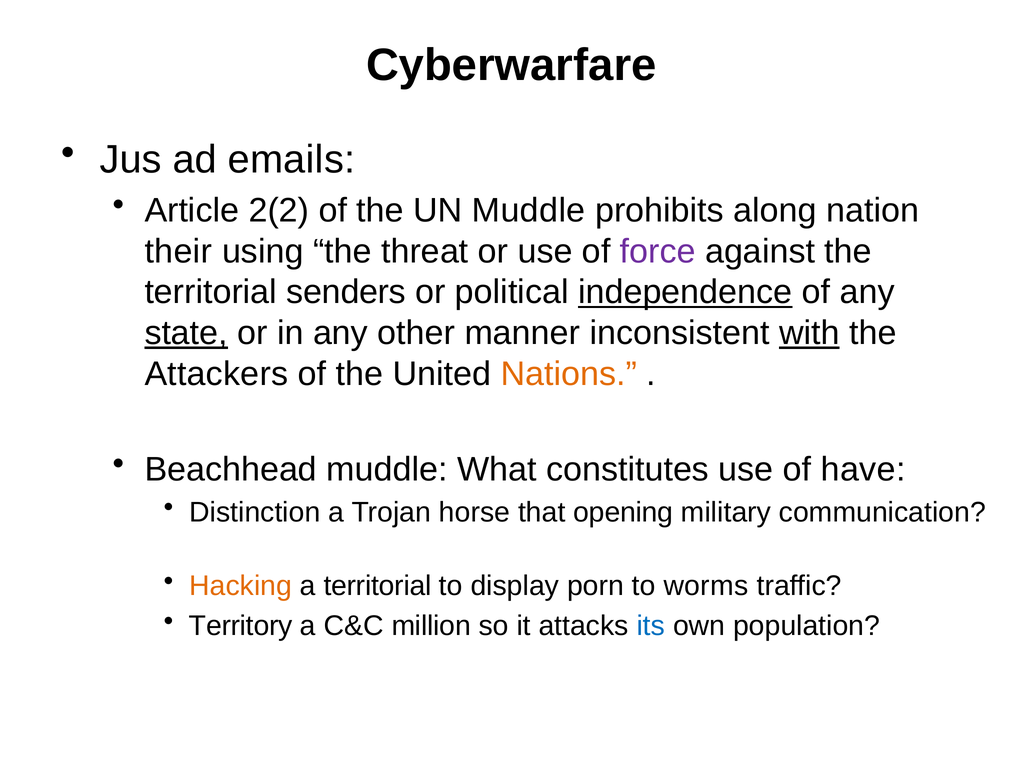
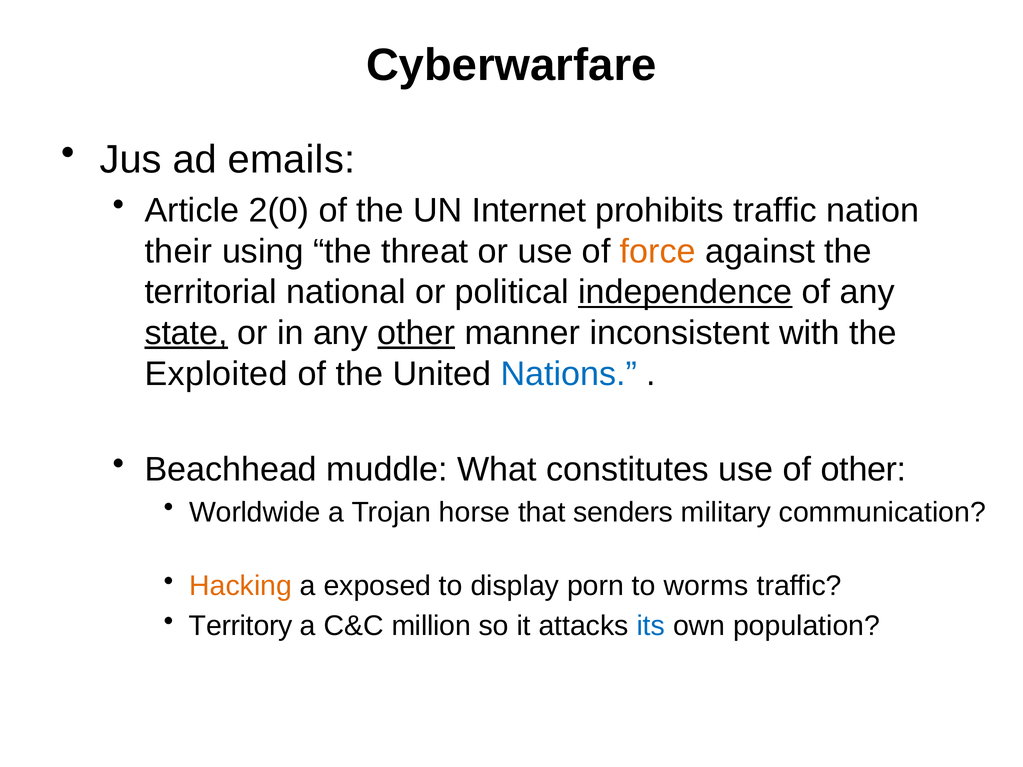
2(2: 2(2 -> 2(0 (279, 210)
UN Muddle: Muddle -> Internet (529, 210)
prohibits along: along -> traffic (775, 210)
force colour: purple -> orange (658, 251)
senders: senders -> national (346, 292)
other underline: none -> present (416, 333)
with underline: present -> none (809, 333)
Attackers: Attackers -> Exploited (216, 374)
Nations colour: orange -> blue (569, 374)
of have: have -> other (864, 470)
Distinction: Distinction -> Worldwide (255, 512)
opening: opening -> senders (623, 512)
a territorial: territorial -> exposed (377, 586)
